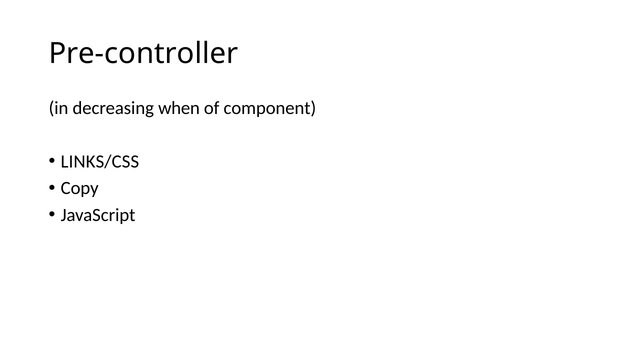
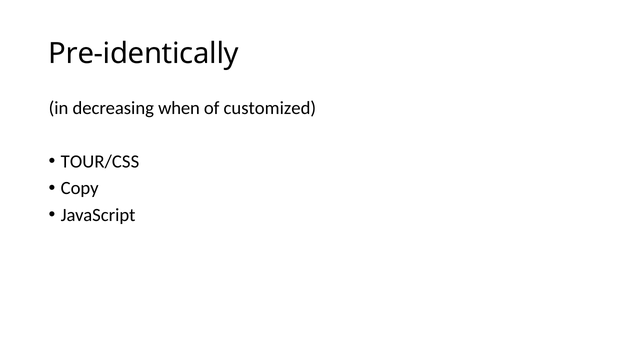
Pre-controller: Pre-controller -> Pre-identically (144, 54)
component: component -> customized (270, 108)
LINKS/CSS: LINKS/CSS -> TOUR/CSS (100, 162)
